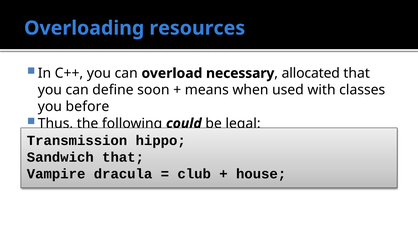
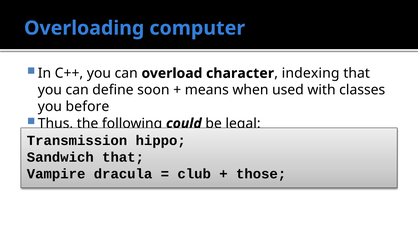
resources: resources -> computer (197, 28)
necessary: necessary -> character (240, 73)
allocated: allocated -> indexing (311, 73)
house: house -> those (261, 174)
